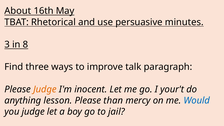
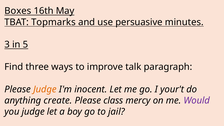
About: About -> Boxes (18, 11)
Rhetorical: Rhetorical -> Topmarks (53, 22)
8: 8 -> 5 (25, 44)
lesson: lesson -> create (58, 100)
than: than -> class (113, 100)
Would colour: blue -> purple (197, 100)
